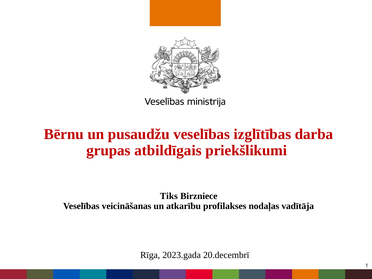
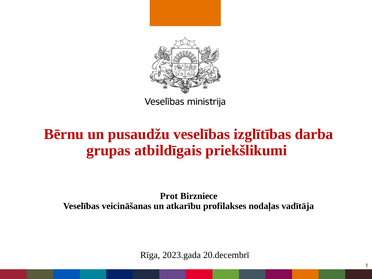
Tiks: Tiks -> Prot (169, 196)
